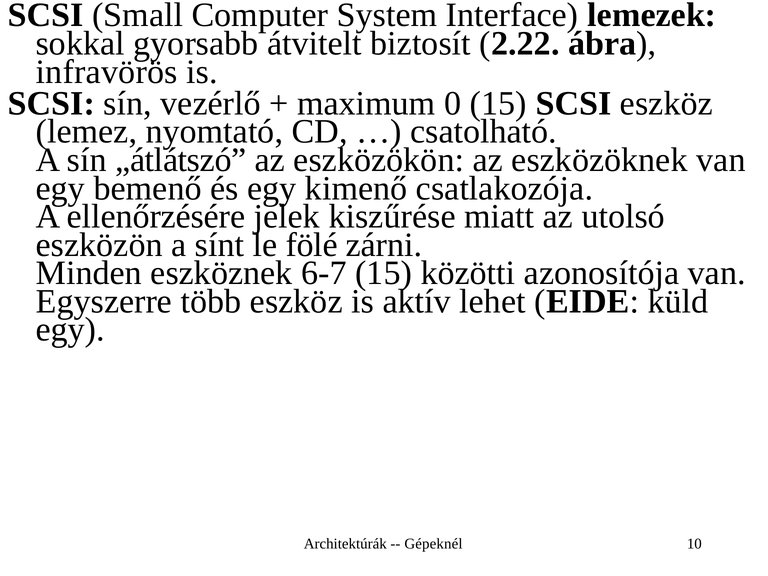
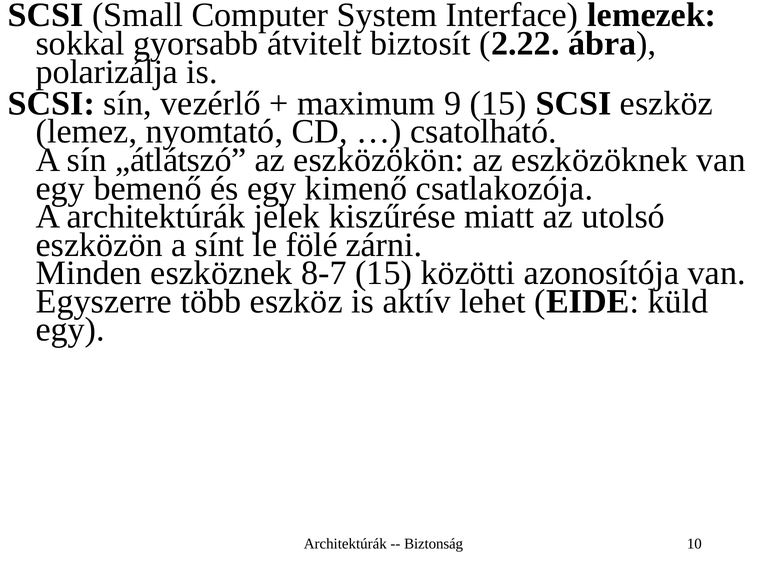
infravörös: infravörös -> polarizálja (107, 72)
0: 0 -> 9 (453, 103)
A ellenőrzésére: ellenőrzésére -> architektúrák (156, 217)
6-7: 6-7 -> 8-7 (324, 273)
Gépeknél: Gépeknél -> Biztonság (434, 544)
